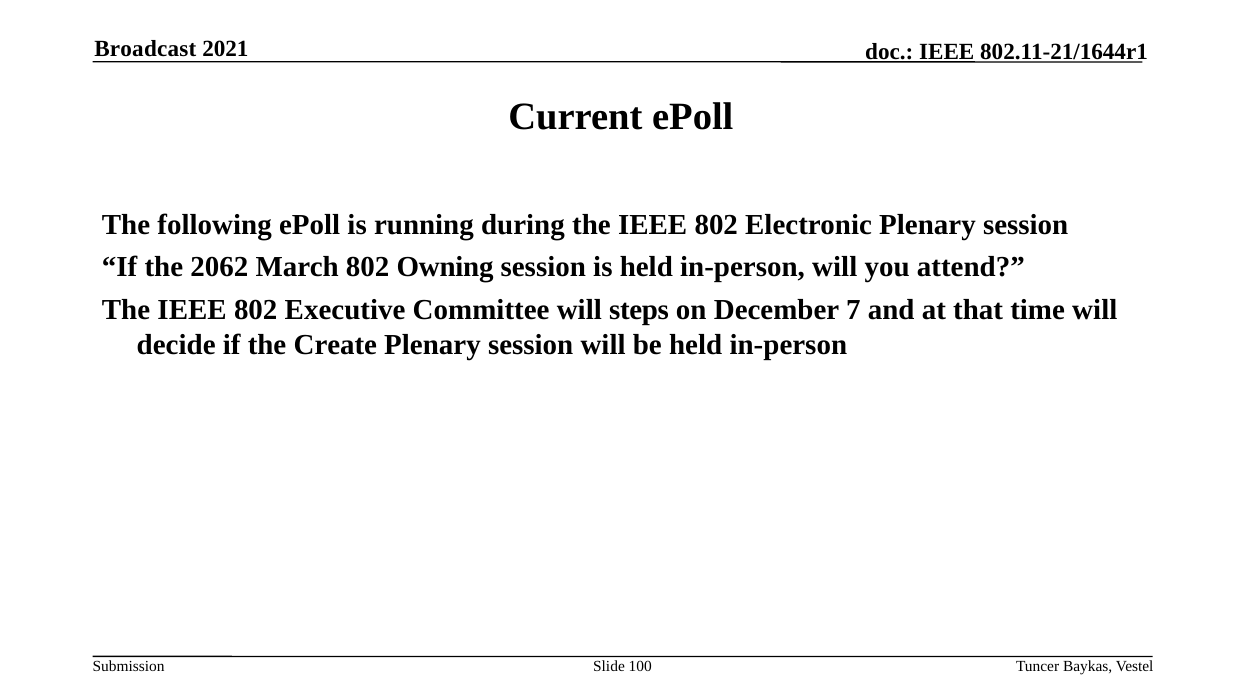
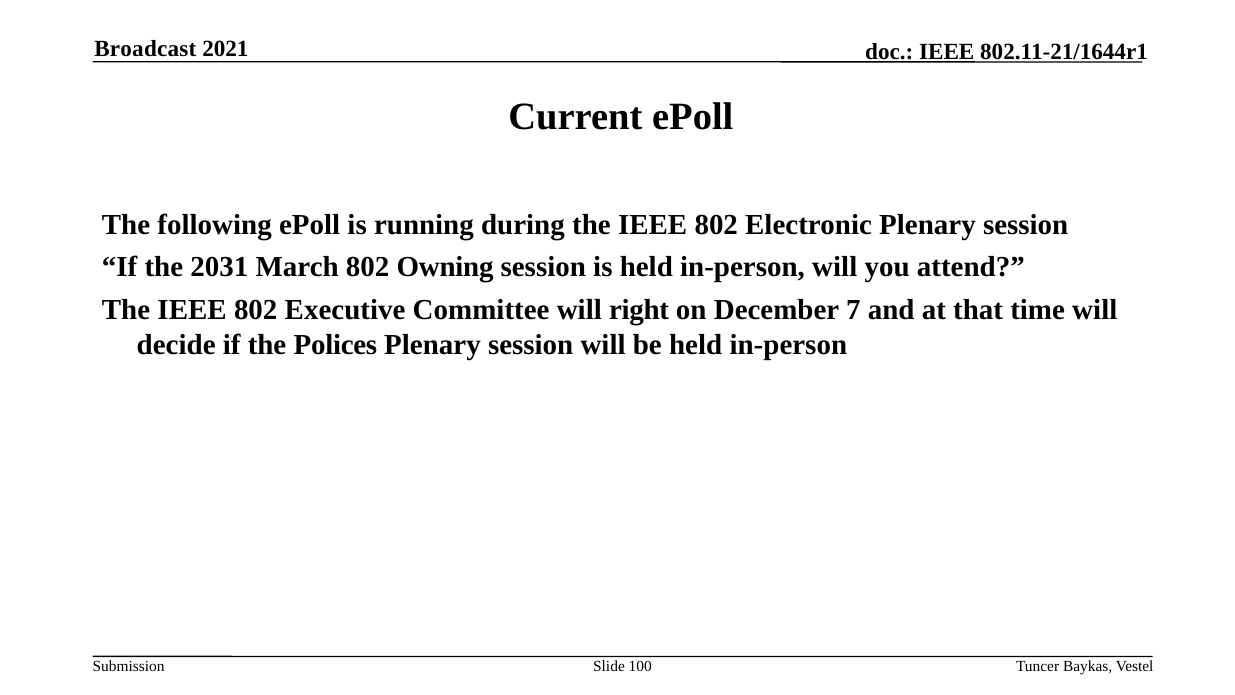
2062: 2062 -> 2031 (219, 267)
steps: steps -> right (639, 310)
Create: Create -> Polices (335, 344)
